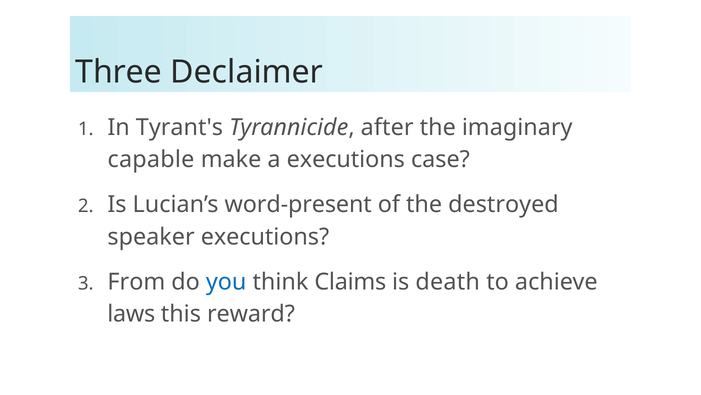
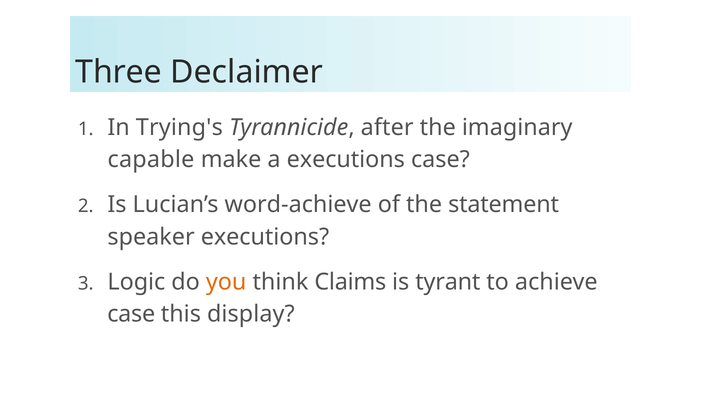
Tyrant's: Tyrant's -> Trying's (179, 127)
word-present: word-present -> word-achieve (298, 204)
destroyed: destroyed -> statement (504, 204)
From: From -> Logic (136, 282)
you colour: blue -> orange (226, 282)
death: death -> tyrant (448, 282)
laws: laws -> case (131, 314)
reward: reward -> display (251, 314)
